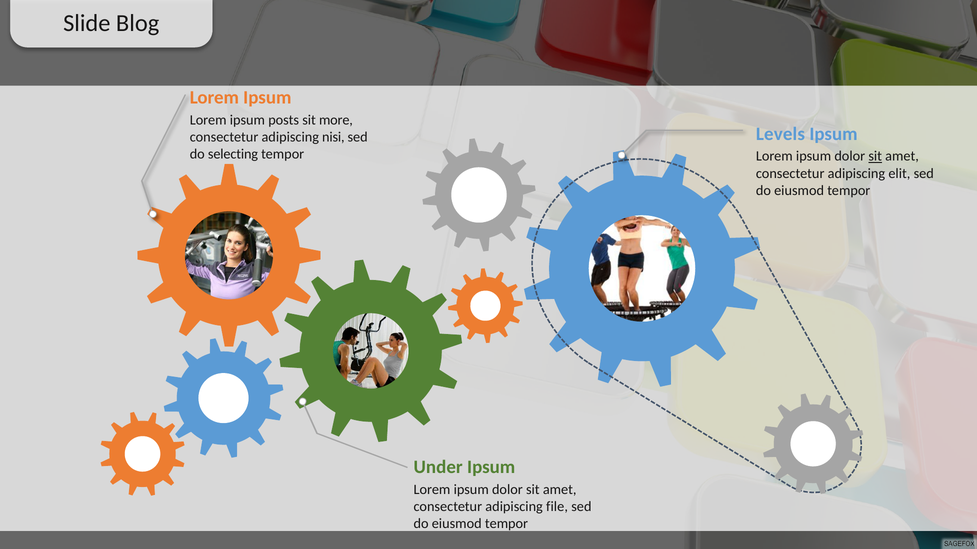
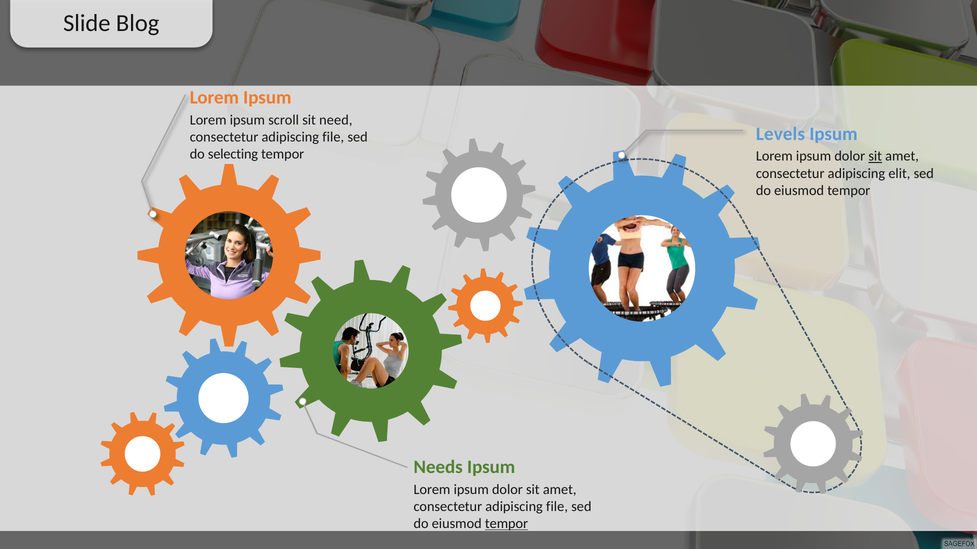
posts: posts -> scroll (284, 120)
more: more -> need (336, 120)
nisi: nisi -> file (333, 137)
Under: Under -> Needs (438, 468)
tempor underline: none -> present (506, 524)
